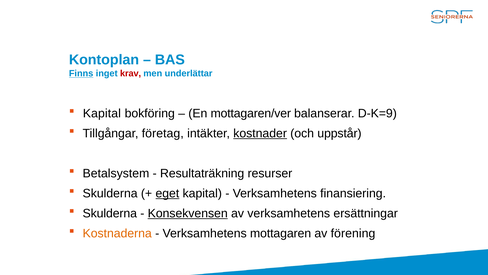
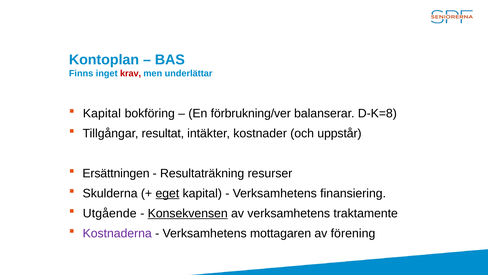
Finns underline: present -> none (81, 73)
mottagaren/ver: mottagaren/ver -> förbrukning/ver (251, 113)
D-K=9: D-K=9 -> D-K=8 (377, 113)
företag: företag -> resultat (163, 133)
kostnader underline: present -> none (260, 133)
Betalsystem: Betalsystem -> Ersättningen (116, 173)
Skulderna: Skulderna -> Utgående (110, 213)
ersättningar: ersättningar -> traktamente (366, 213)
Kostnaderna colour: orange -> purple (117, 233)
